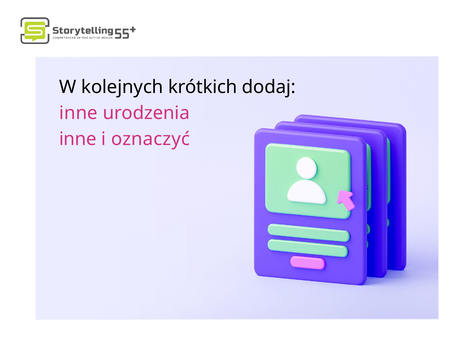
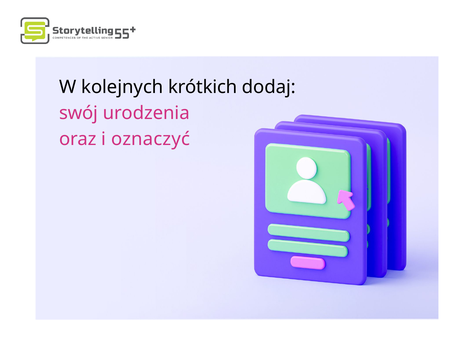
inne: inne -> swój (79, 113)
inne: inne -> oraz (78, 139)
